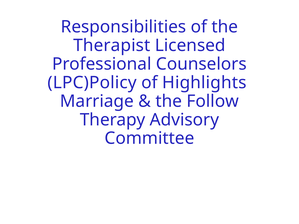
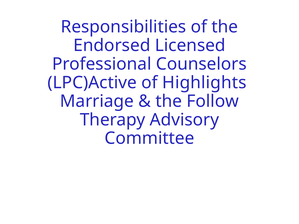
Therapist: Therapist -> Endorsed (112, 45)
LPC)Policy: LPC)Policy -> LPC)Active (92, 83)
